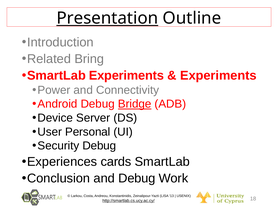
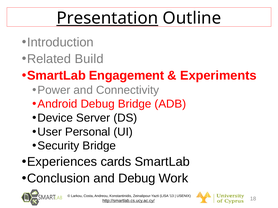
Bring: Bring -> Build (89, 59)
SmartLab Experiments: Experiments -> Engagement (126, 76)
Bridge underline: present -> none (135, 104)
Security Debug: Debug -> Bridge (99, 146)
